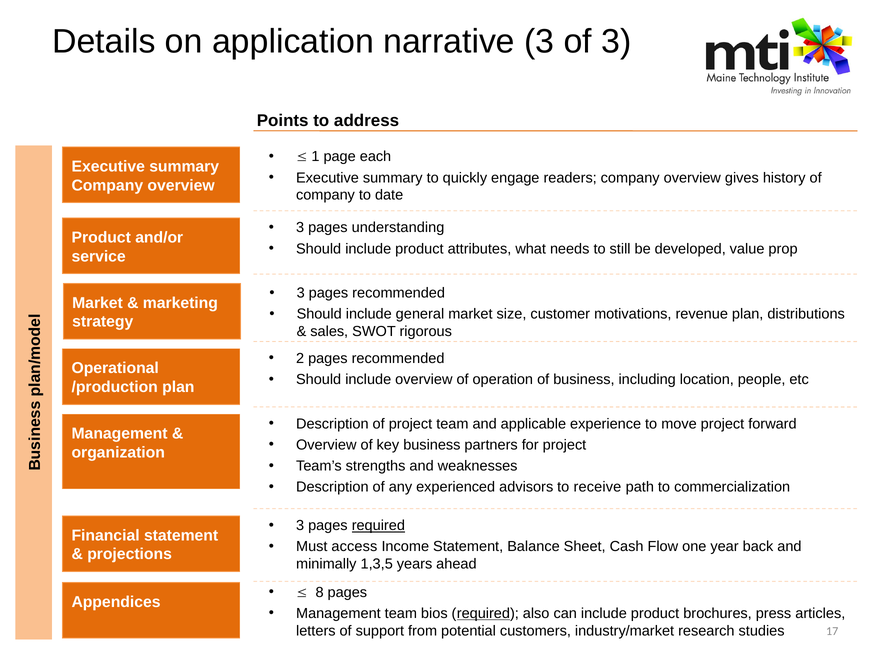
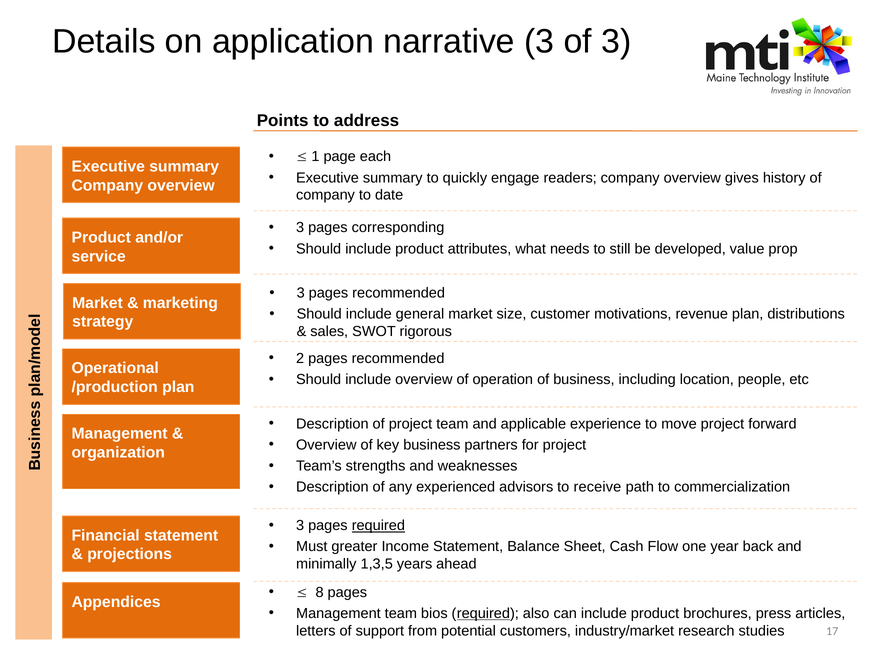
understanding: understanding -> corresponding (398, 228)
access: access -> greater (354, 547)
